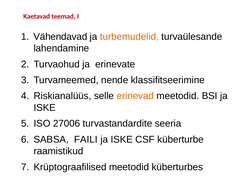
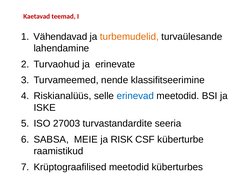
erinevad colour: orange -> blue (135, 96)
27006: 27006 -> 27003 (67, 123)
FAILI: FAILI -> MEIE (86, 139)
ISKE: ISKE -> RISK (122, 139)
